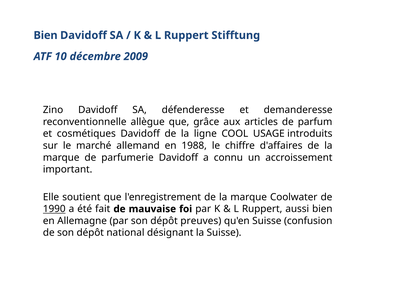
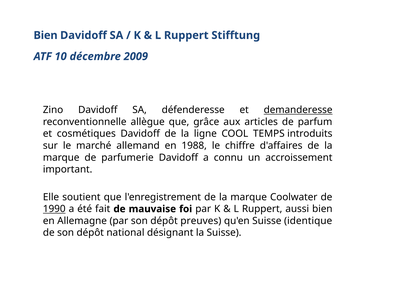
demanderesse underline: none -> present (298, 110)
USAGE: USAGE -> TEMPS (269, 134)
confusion: confusion -> identique (308, 221)
